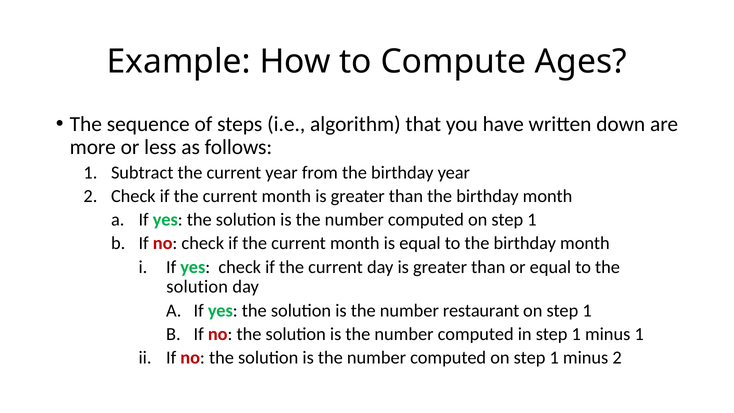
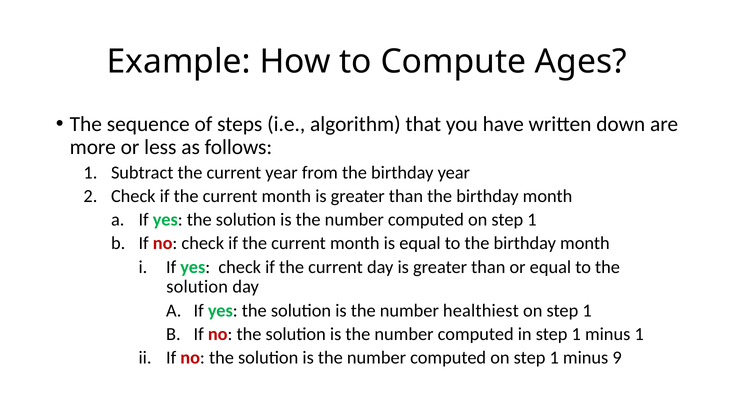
restaurant: restaurant -> healthiest (481, 310)
minus 2: 2 -> 9 (617, 358)
